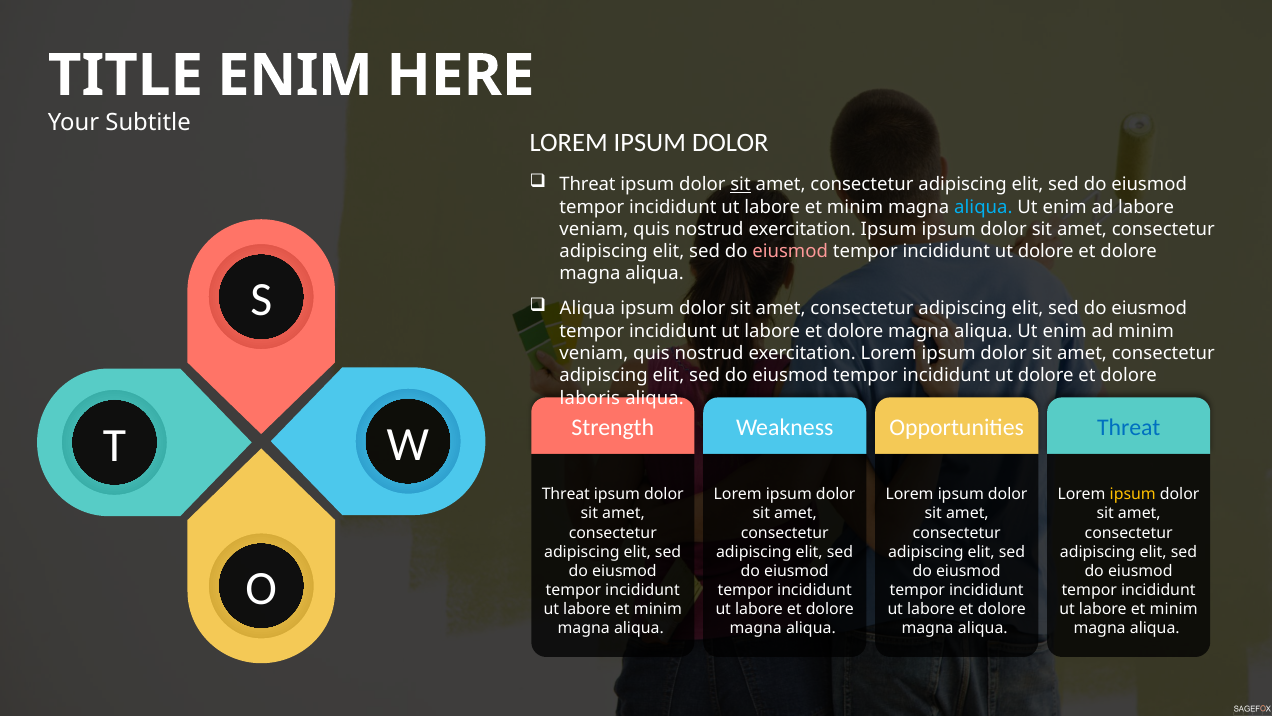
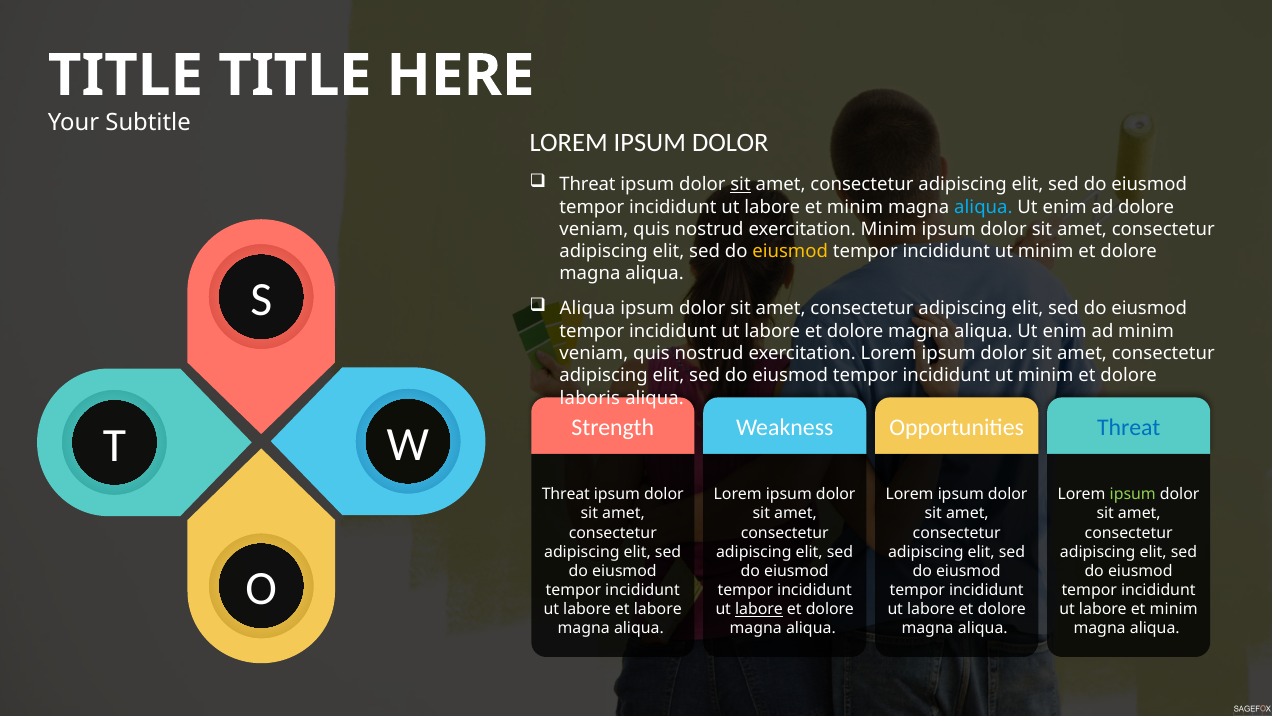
ENIM: ENIM -> TITLE (295, 75)
ad labore: labore -> dolore (1146, 207)
exercitation Ipsum: Ipsum -> Minim (889, 229)
eiusmod colour: pink -> yellow (790, 251)
dolore: dolore -> minim (1046, 251)
dolore: dolore -> minim (1046, 375)
ipsum colour: yellow -> light green (1133, 494)
minim: minim -> labore (658, 609)
labore underline: none -> present (759, 609)
